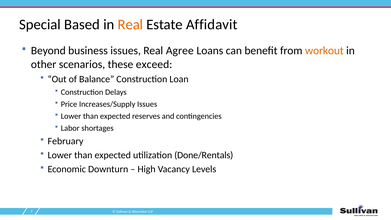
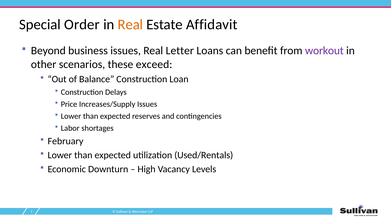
Based: Based -> Order (82, 24)
Agree: Agree -> Letter (180, 51)
workout colour: orange -> purple (324, 51)
Done/Rentals: Done/Rentals -> Used/Rentals (204, 155)
